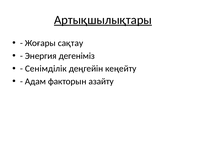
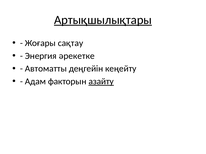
дегеніміз: дегеніміз -> әрекетке (77, 56)
Сенімділік: Сенімділік -> Автоматты (46, 69)
азайту underline: none -> present (101, 82)
